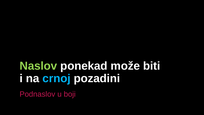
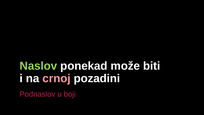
crnoj colour: light blue -> pink (57, 78)
